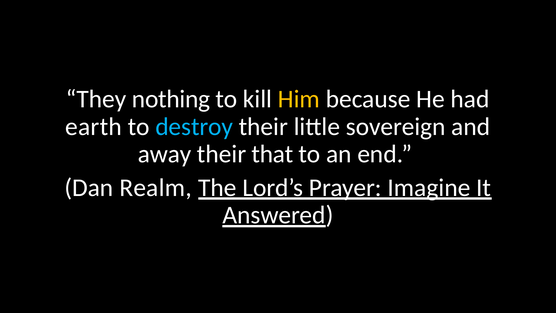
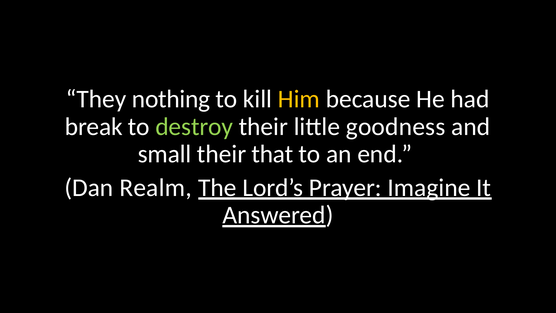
earth: earth -> break (94, 127)
destroy colour: light blue -> light green (194, 127)
sovereign: sovereign -> goodness (396, 127)
away: away -> small (165, 154)
